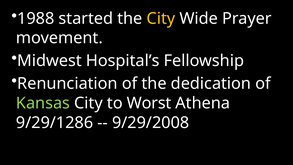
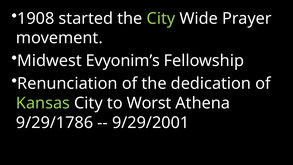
1988: 1988 -> 1908 (36, 18)
City colour: yellow -> light green (161, 18)
Hospital’s: Hospital’s -> Evyonim’s (123, 61)
9/29/1286: 9/29/1286 -> 9/29/1786 (55, 123)
9/29/2008: 9/29/2008 -> 9/29/2001 (151, 123)
